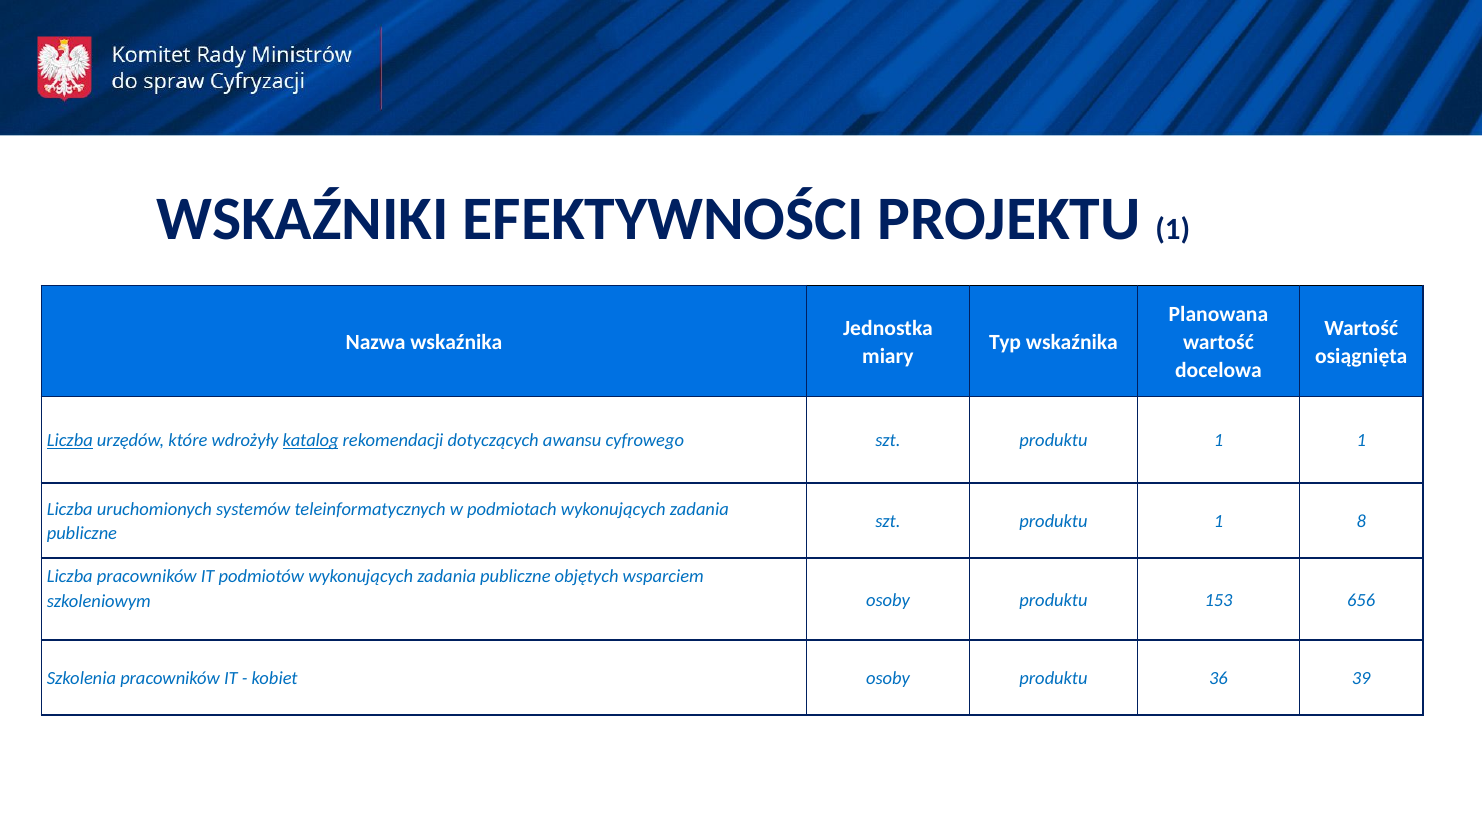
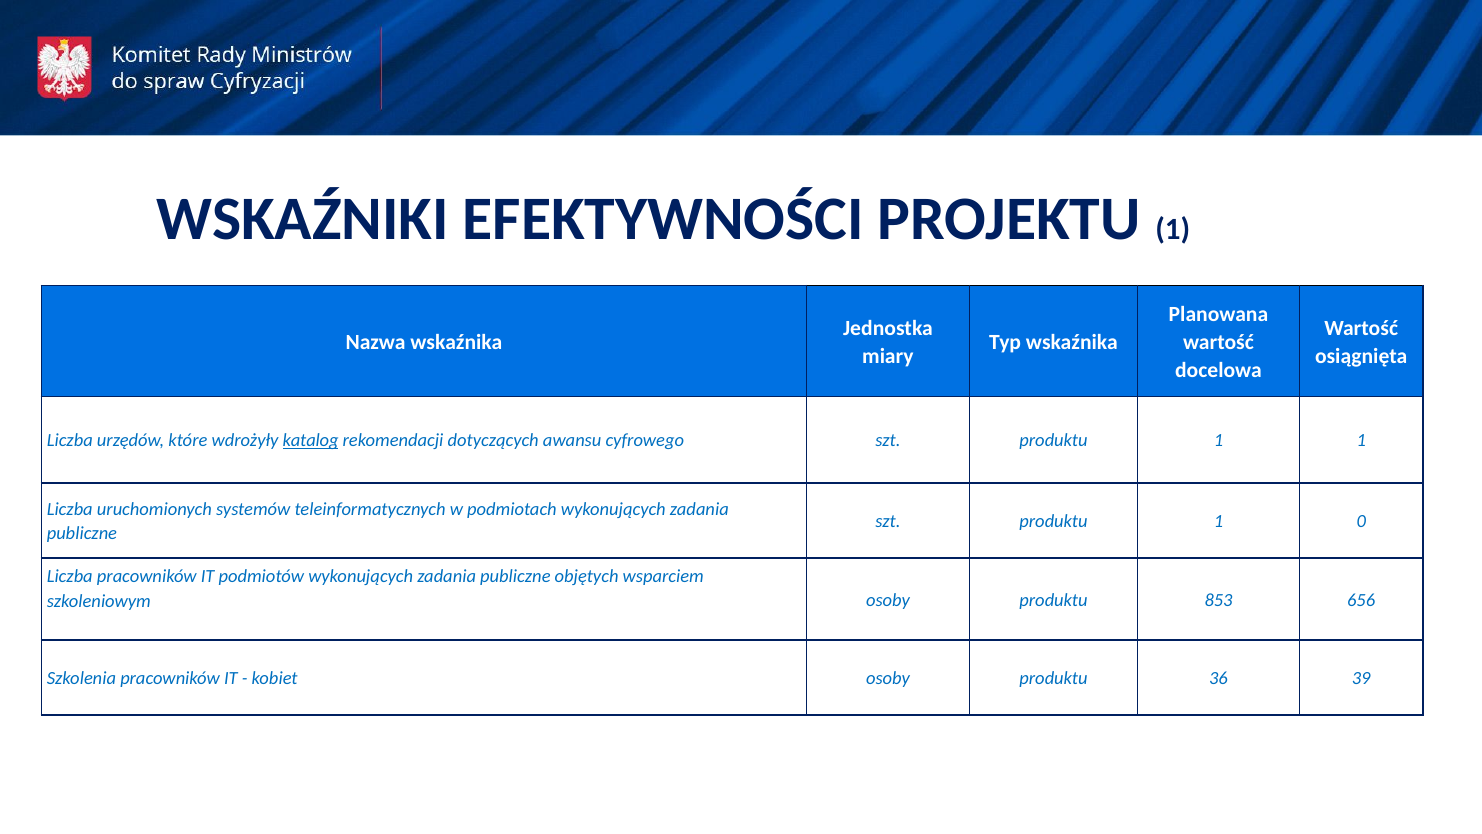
Liczba underline: present -> none (70, 440)
8: 8 -> 0 (1361, 521)
153: 153 -> 853 (1219, 600)
